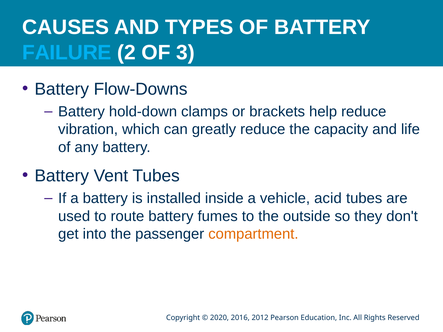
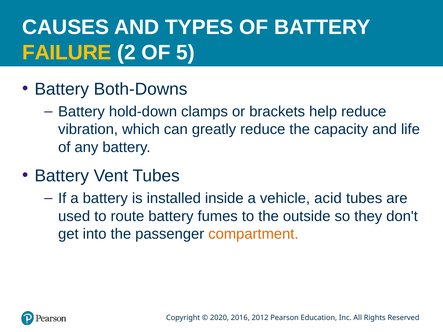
FAILURE colour: light blue -> yellow (67, 52)
3: 3 -> 5 (186, 52)
Flow-Downs: Flow-Downs -> Both-Downs (141, 89)
